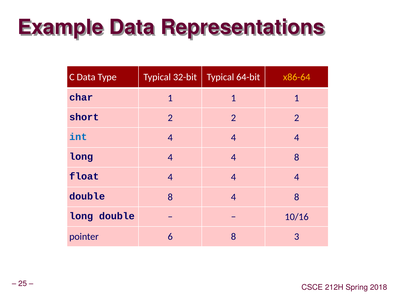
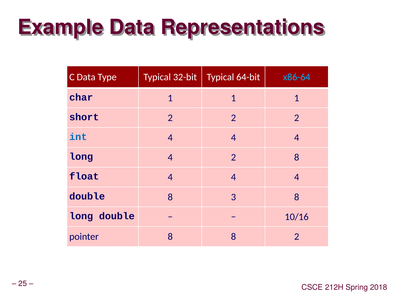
x86-64 colour: yellow -> light blue (297, 77)
long 4 4: 4 -> 2 (233, 157)
8 4: 4 -> 3 (233, 197)
pointer 6: 6 -> 8 (170, 237)
8 3: 3 -> 2 (297, 237)
